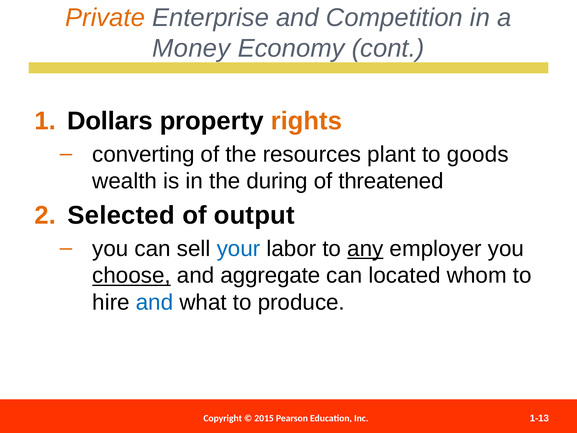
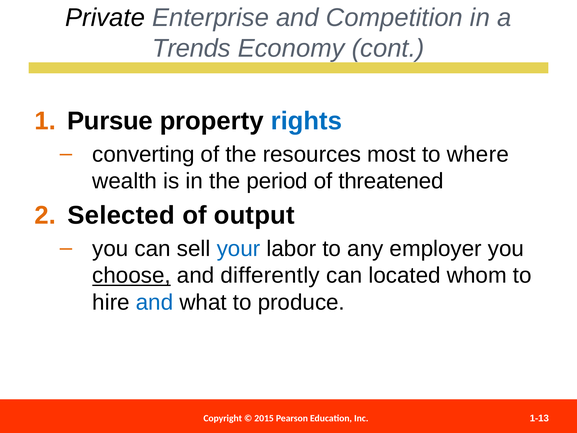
Private colour: orange -> black (105, 18)
Money: Money -> Trends (192, 48)
Dollars: Dollars -> Pursue (110, 121)
rights colour: orange -> blue (306, 121)
plant: plant -> most (392, 154)
goods: goods -> where (478, 154)
during: during -> period (277, 181)
any underline: present -> none (365, 248)
aggregate: aggregate -> differently (270, 275)
